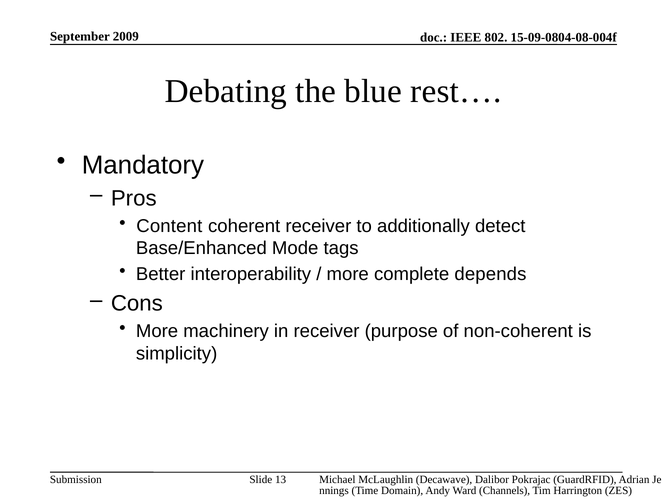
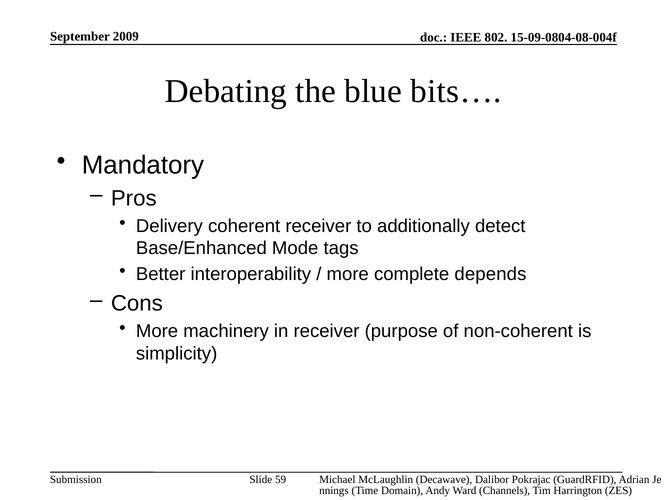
rest…: rest… -> bits… (456, 91)
Content: Content -> Delivery (169, 226)
13: 13 -> 59 (281, 480)
